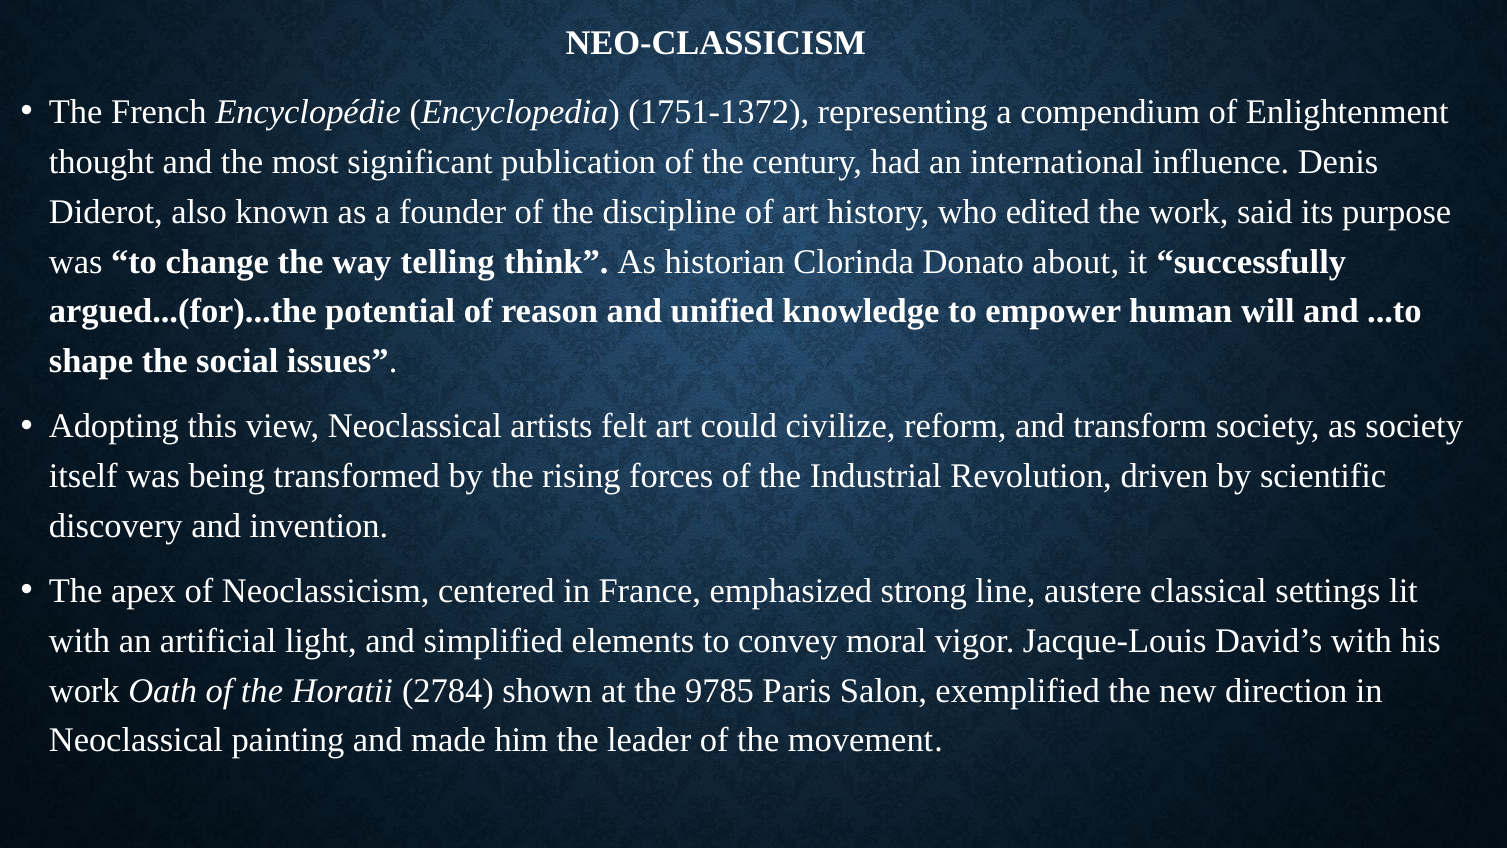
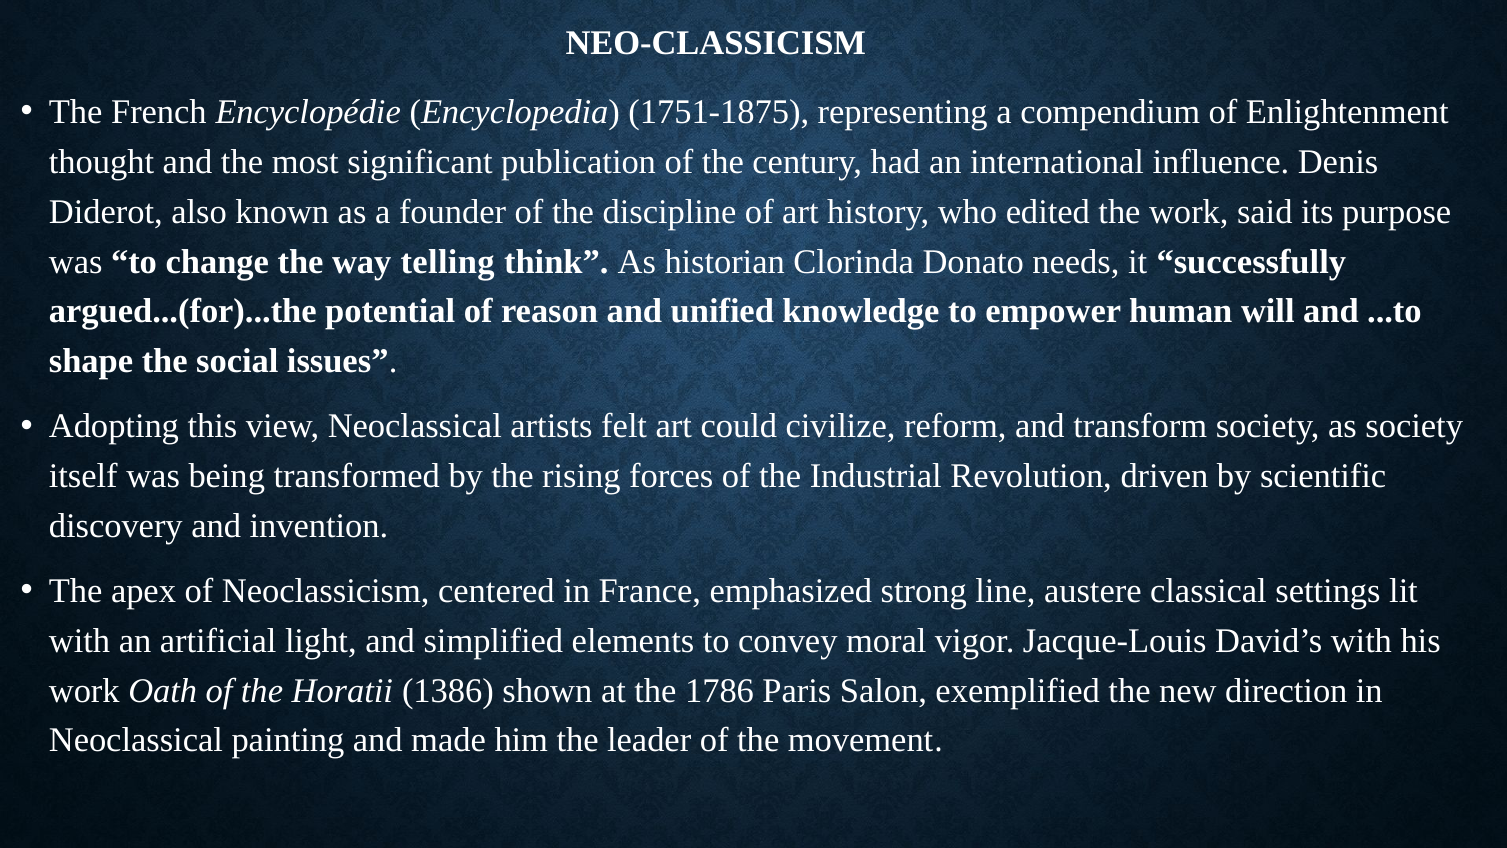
1751-1372: 1751-1372 -> 1751-1875 (719, 112)
about: about -> needs (1076, 262)
2784: 2784 -> 1386 (448, 691)
9785: 9785 -> 1786 (720, 691)
